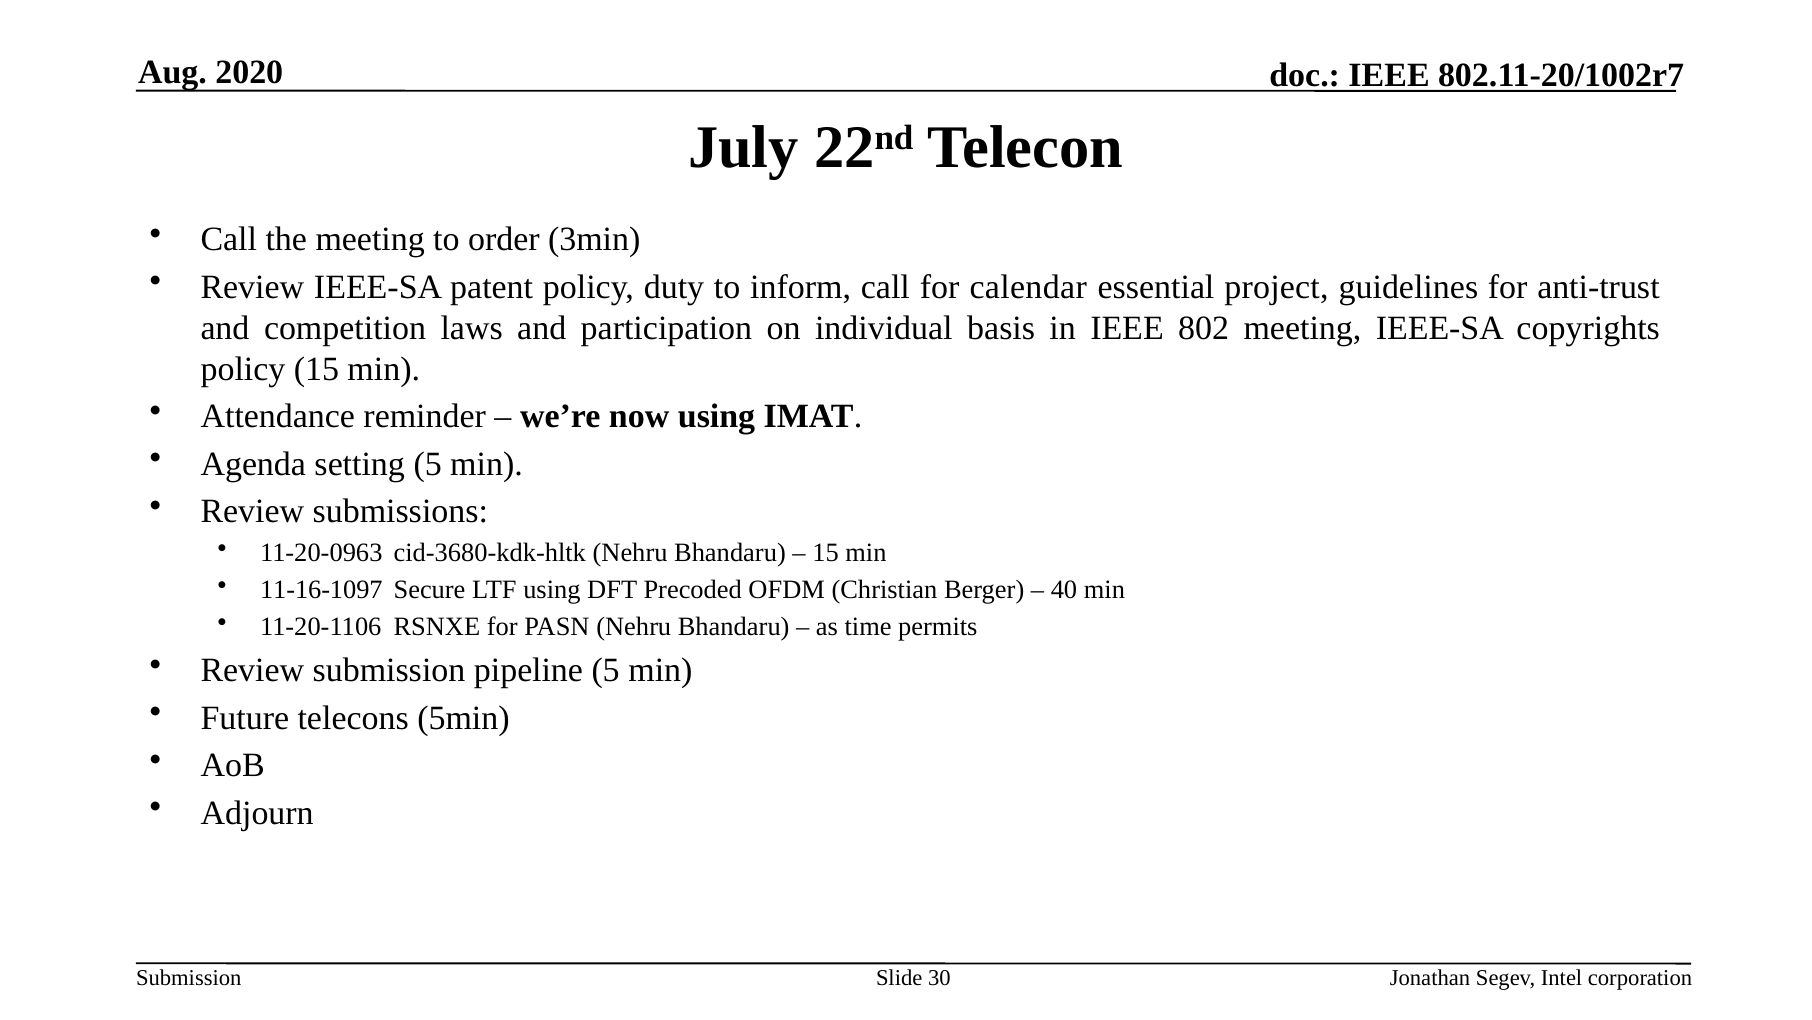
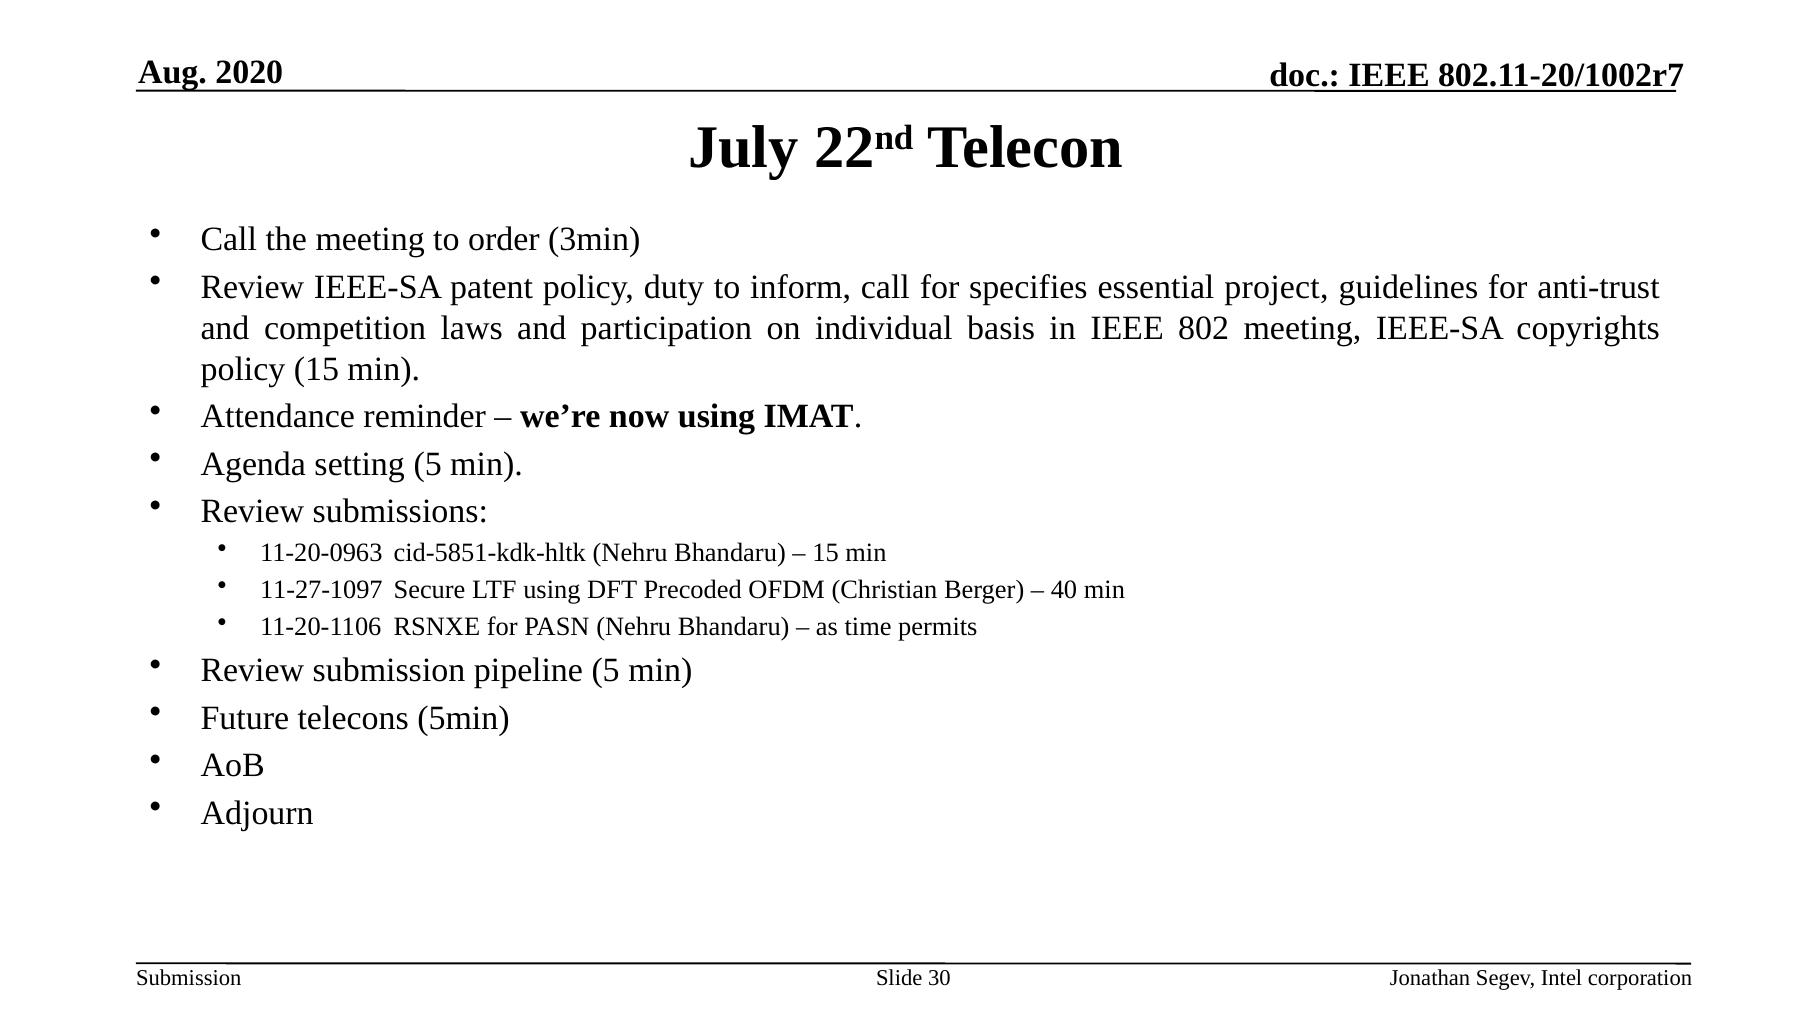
calendar: calendar -> specifies (1028, 287)
cid-3680-kdk-hltk: cid-3680-kdk-hltk -> cid-5851-kdk-hltk (490, 552)
11-16-1097: 11-16-1097 -> 11-27-1097 (321, 589)
